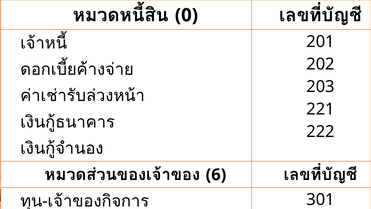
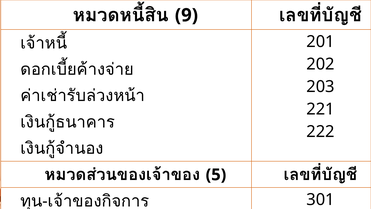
0: 0 -> 9 (186, 15)
6: 6 -> 5 (216, 175)
